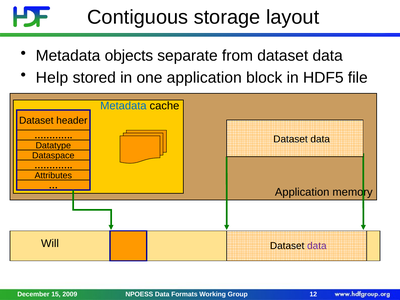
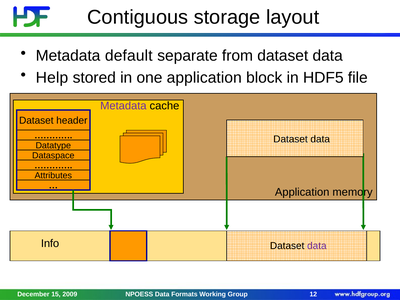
objects: objects -> default (129, 56)
Metadata colour: blue -> purple (123, 106)
Will: Will -> Info (50, 244)
